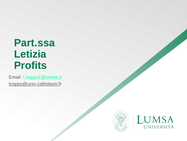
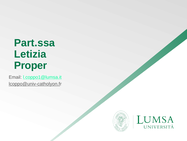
Profits: Profits -> Proper (31, 65)
